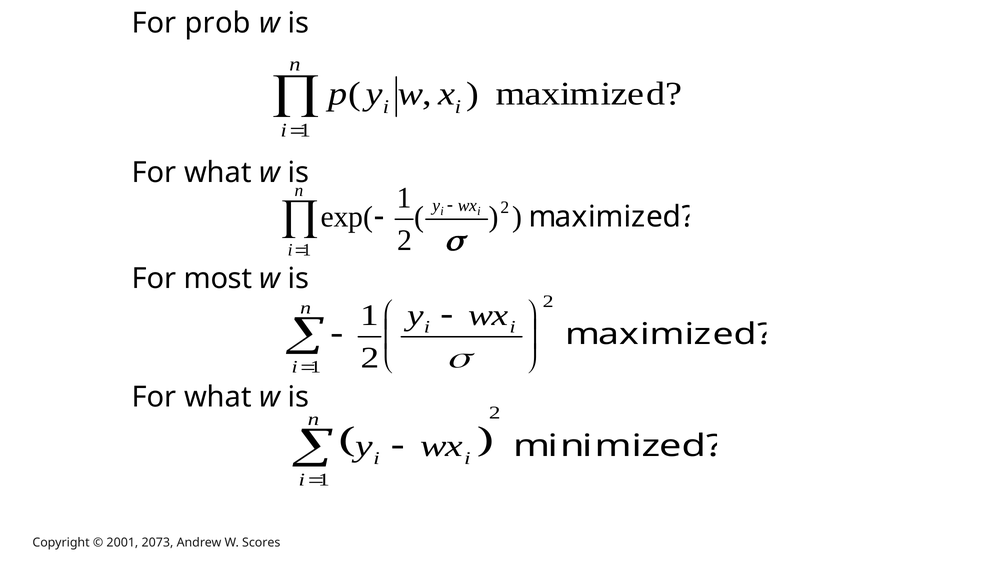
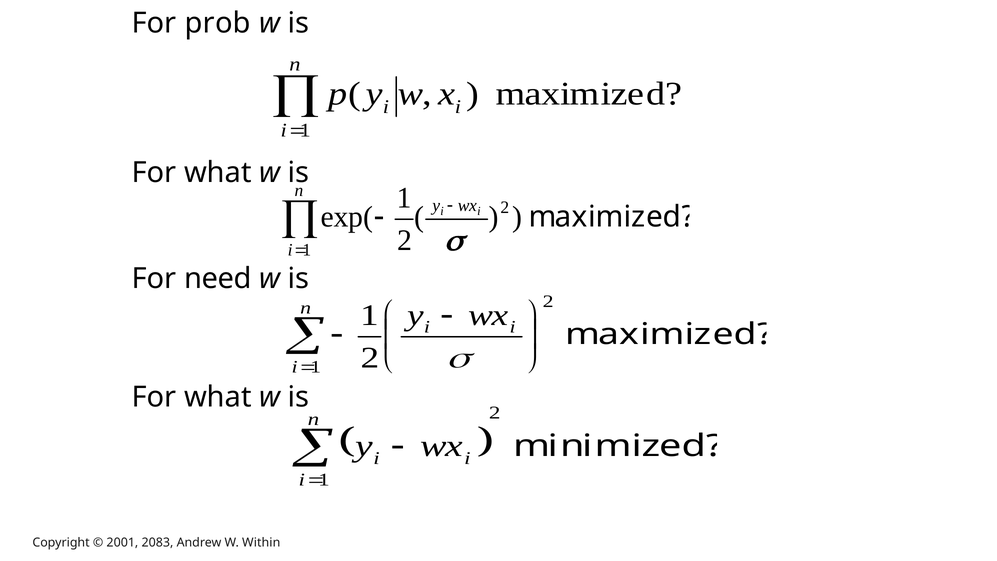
most: most -> need (218, 279)
2073: 2073 -> 2083 (157, 542)
Scores: Scores -> Within (261, 542)
